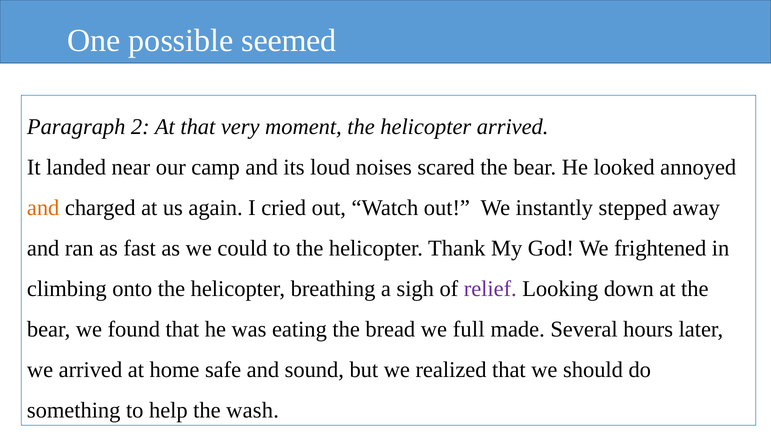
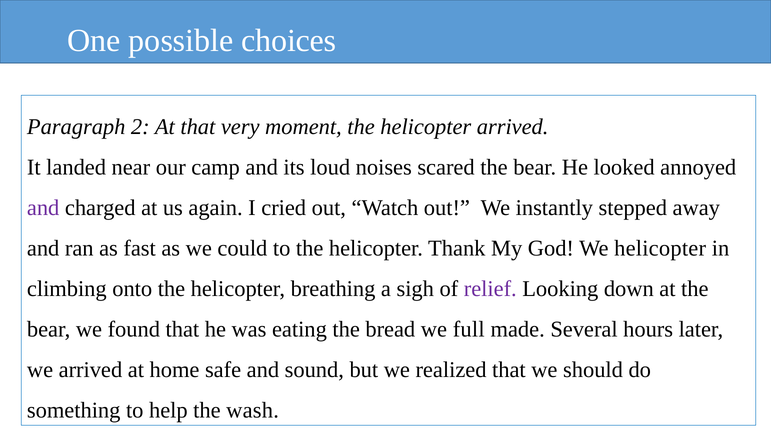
seemed: seemed -> choices (289, 41)
and colour: orange -> purple (43, 208)
We frightened: frightened -> helicopter (660, 248)
